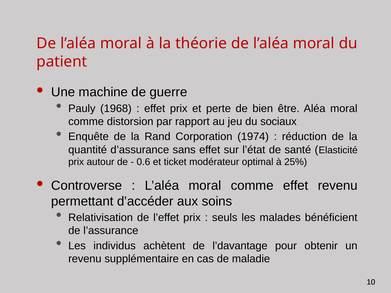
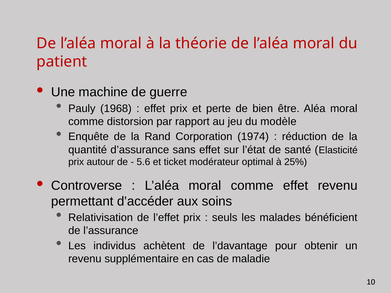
sociaux: sociaux -> modèle (278, 122)
0.6: 0.6 -> 5.6 (143, 162)
